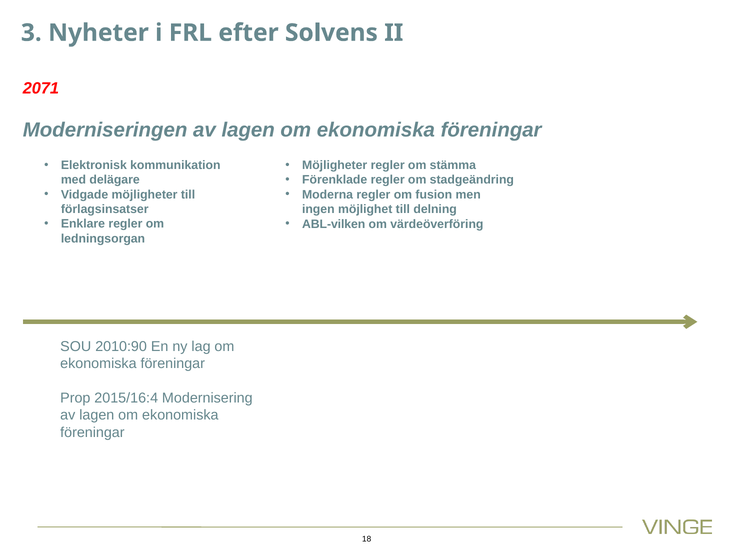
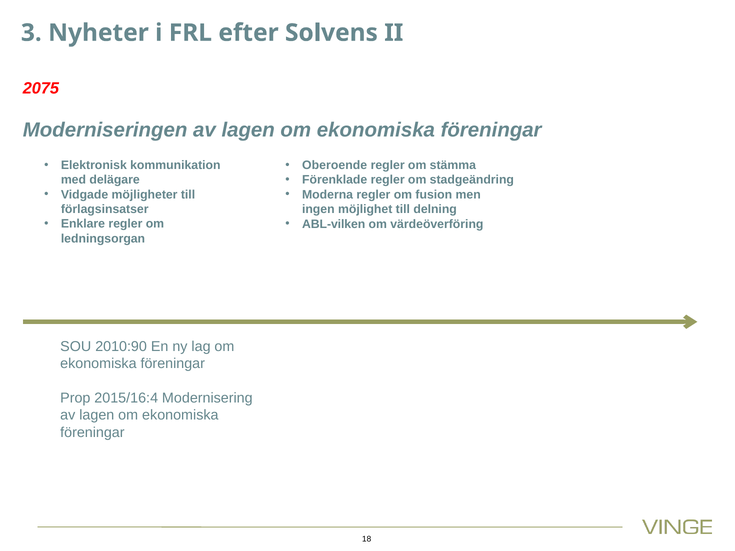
2071: 2071 -> 2075 (41, 88)
Möjligheter: Möjligheter -> Oberoende (335, 165)
